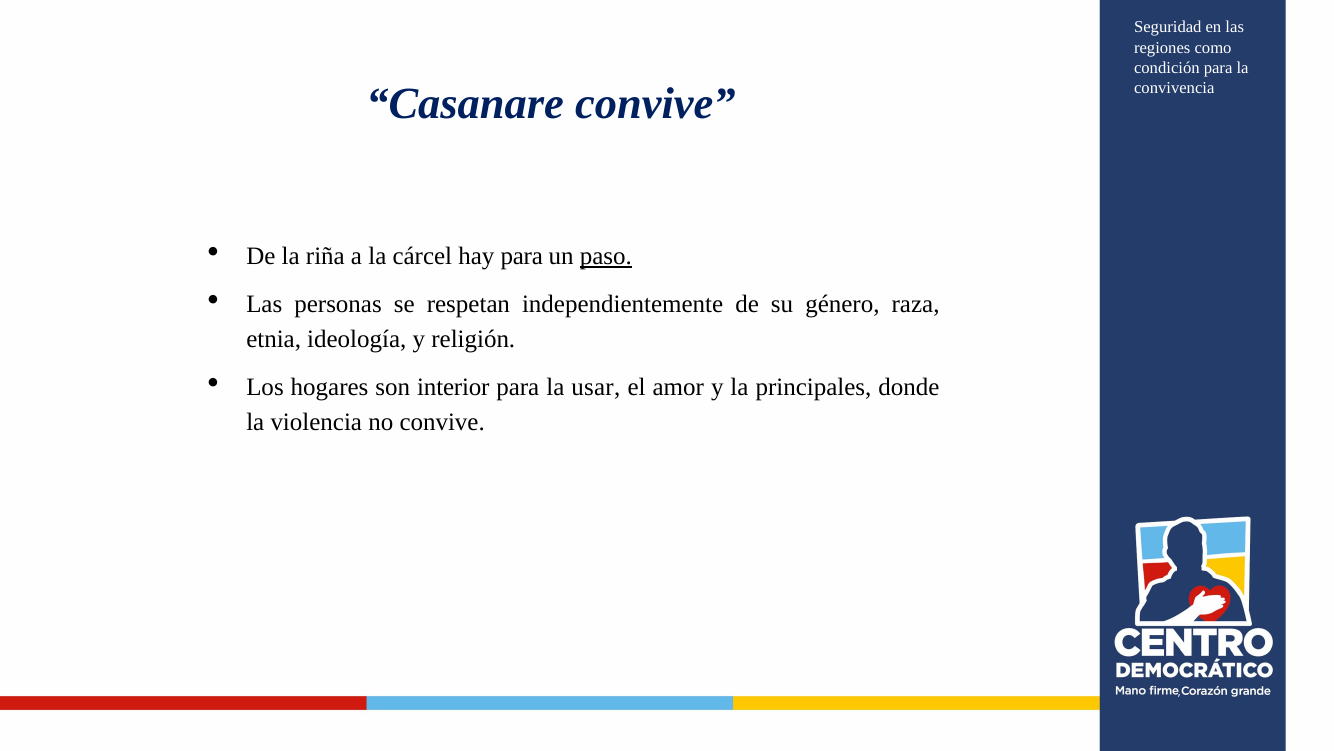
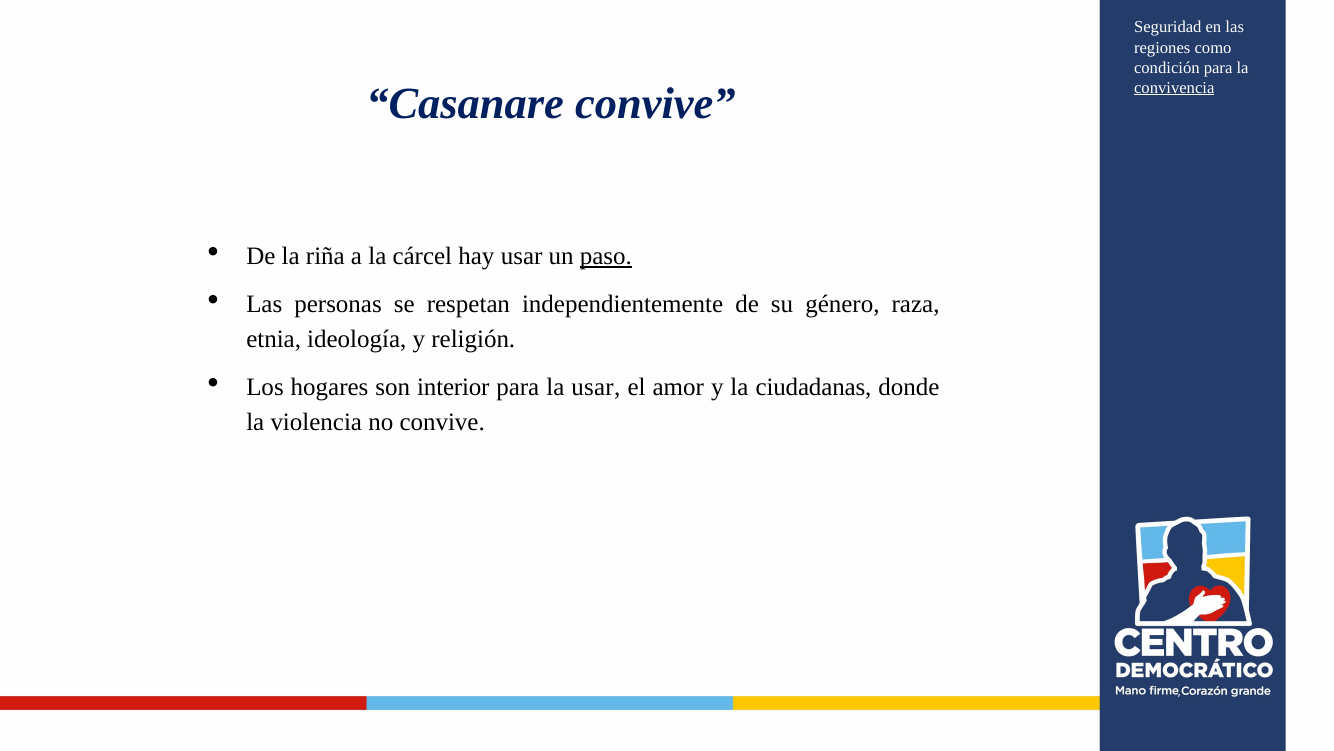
convivencia underline: none -> present (1174, 87)
hay para: para -> usar (522, 256)
principales: principales -> ciudadanas (814, 387)
